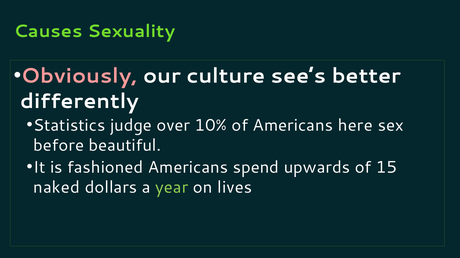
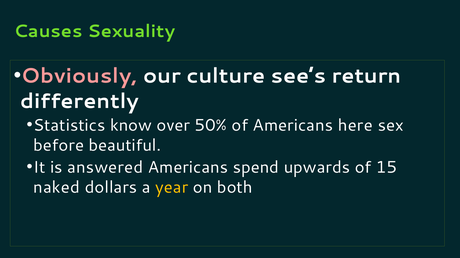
better: better -> return (366, 76)
judge: judge -> know (131, 126)
10%: 10% -> 50% (211, 126)
fashioned: fashioned -> answered (105, 168)
year colour: light green -> yellow (172, 188)
lives: lives -> both (235, 188)
